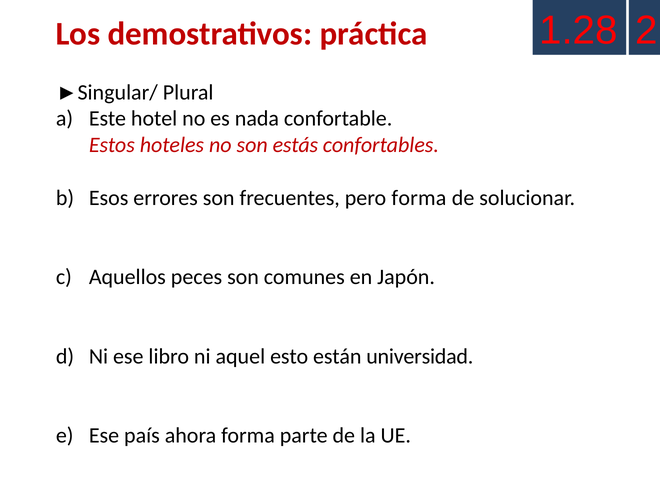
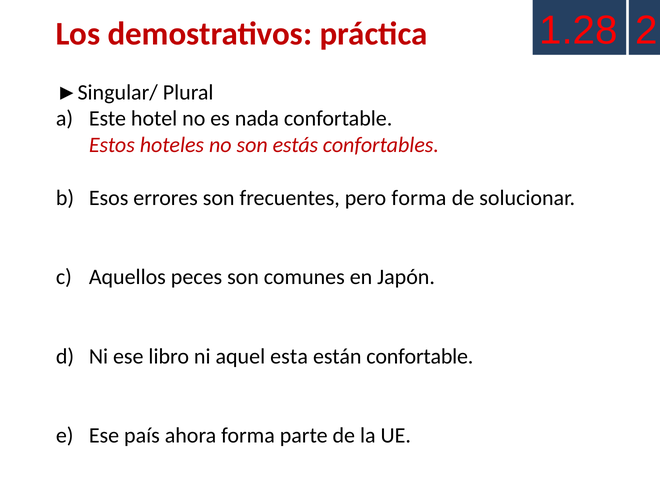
esto: esto -> esta (289, 356)
están universidad: universidad -> confortable (420, 356)
